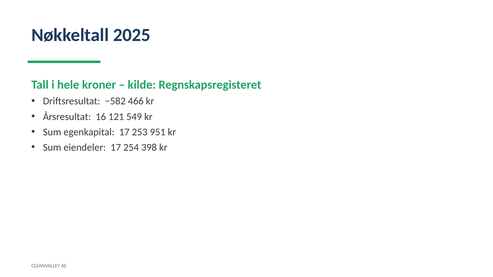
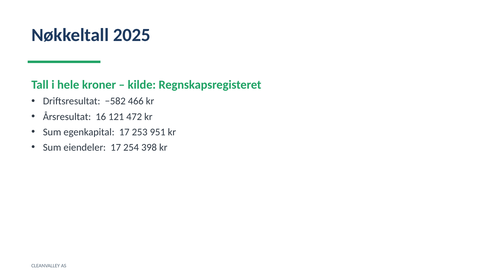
549: 549 -> 472 (134, 117)
